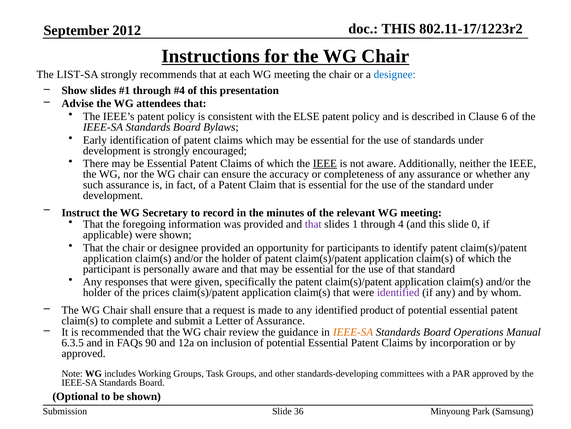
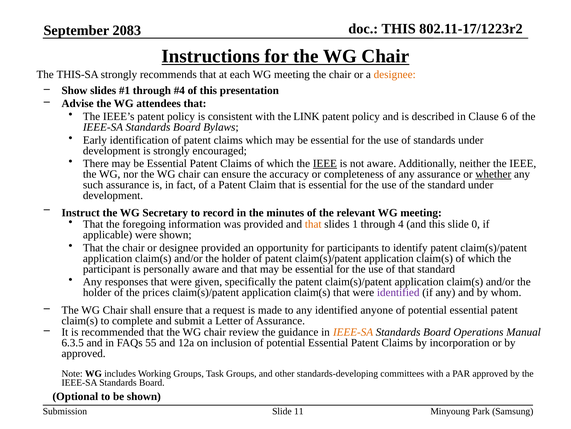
2012: 2012 -> 2083 (127, 30)
LIST-SA: LIST-SA -> THIS-SA (78, 74)
designee colour: blue -> orange (395, 74)
ELSE: ELSE -> LINK (306, 116)
whether underline: none -> present (493, 174)
that colour: purple -> orange (313, 224)
product: product -> anyone (377, 310)
90: 90 -> 55 (151, 342)
36: 36 -> 11 (299, 411)
